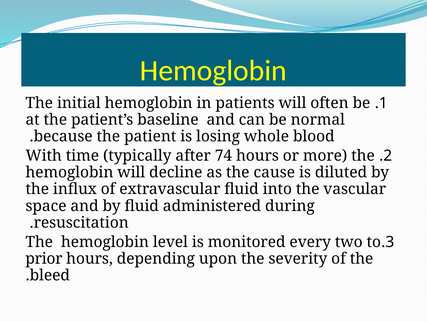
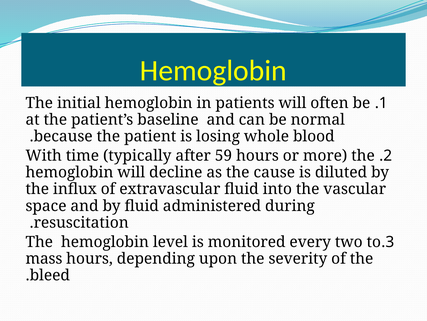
74: 74 -> 59 (223, 155)
prior: prior -> mass (44, 258)
